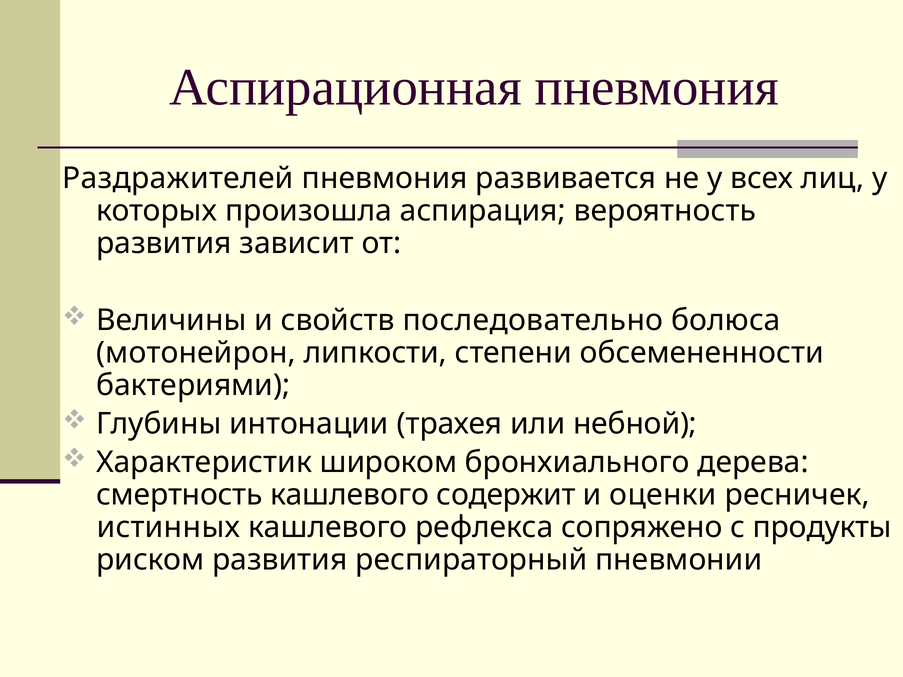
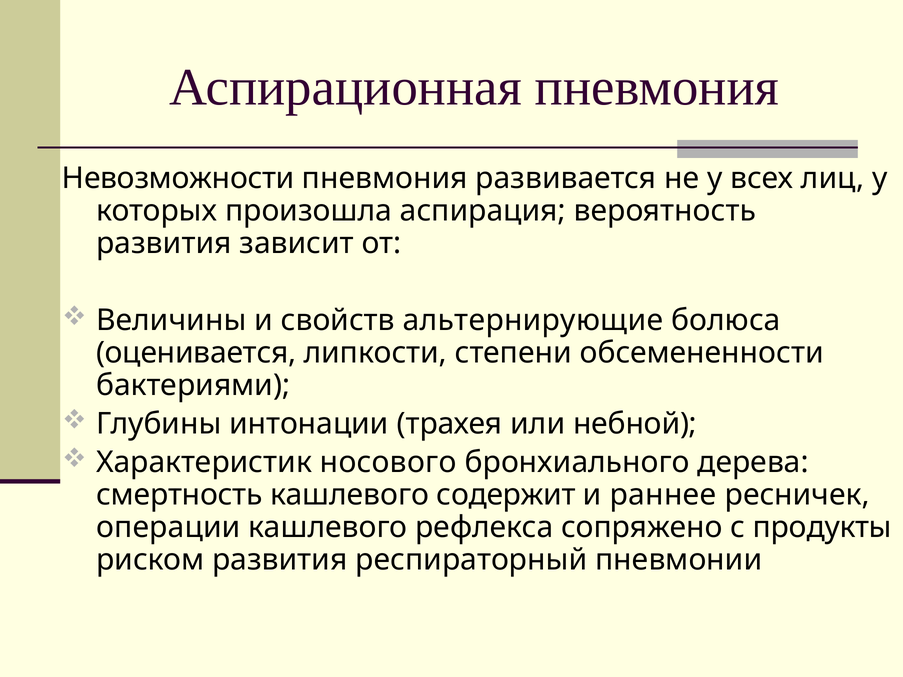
Раздражителей: Раздражителей -> Невозможности (178, 179)
последовательно: последовательно -> альтернирующие (533, 321)
мотонейрон: мотонейрон -> оценивается (196, 353)
широком: широком -> носового (388, 463)
оценки: оценки -> раннее (663, 495)
истинных: истинных -> операции (168, 528)
